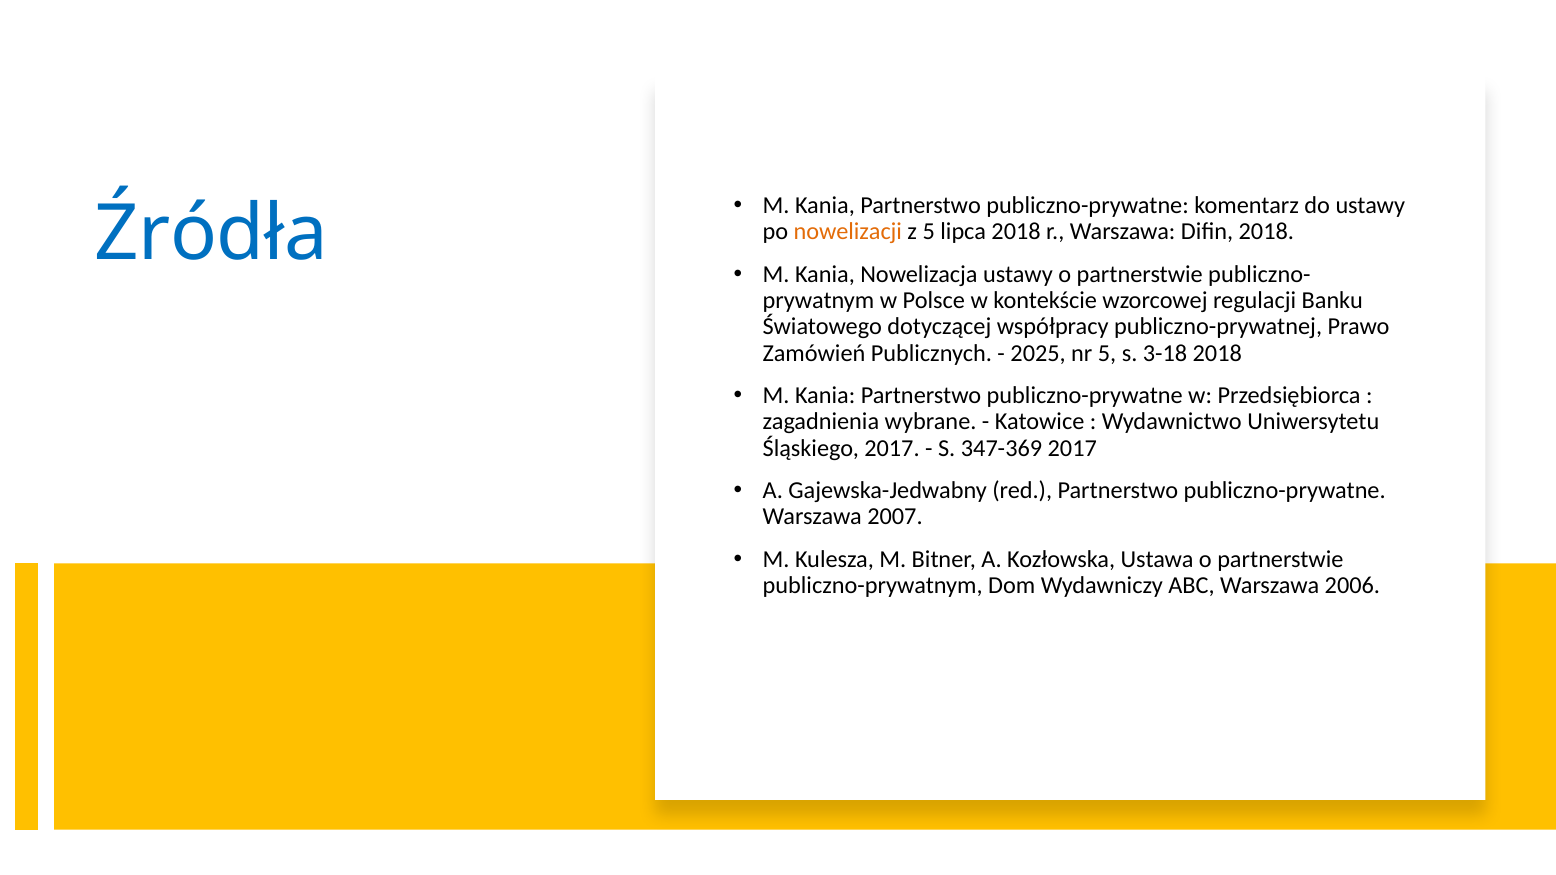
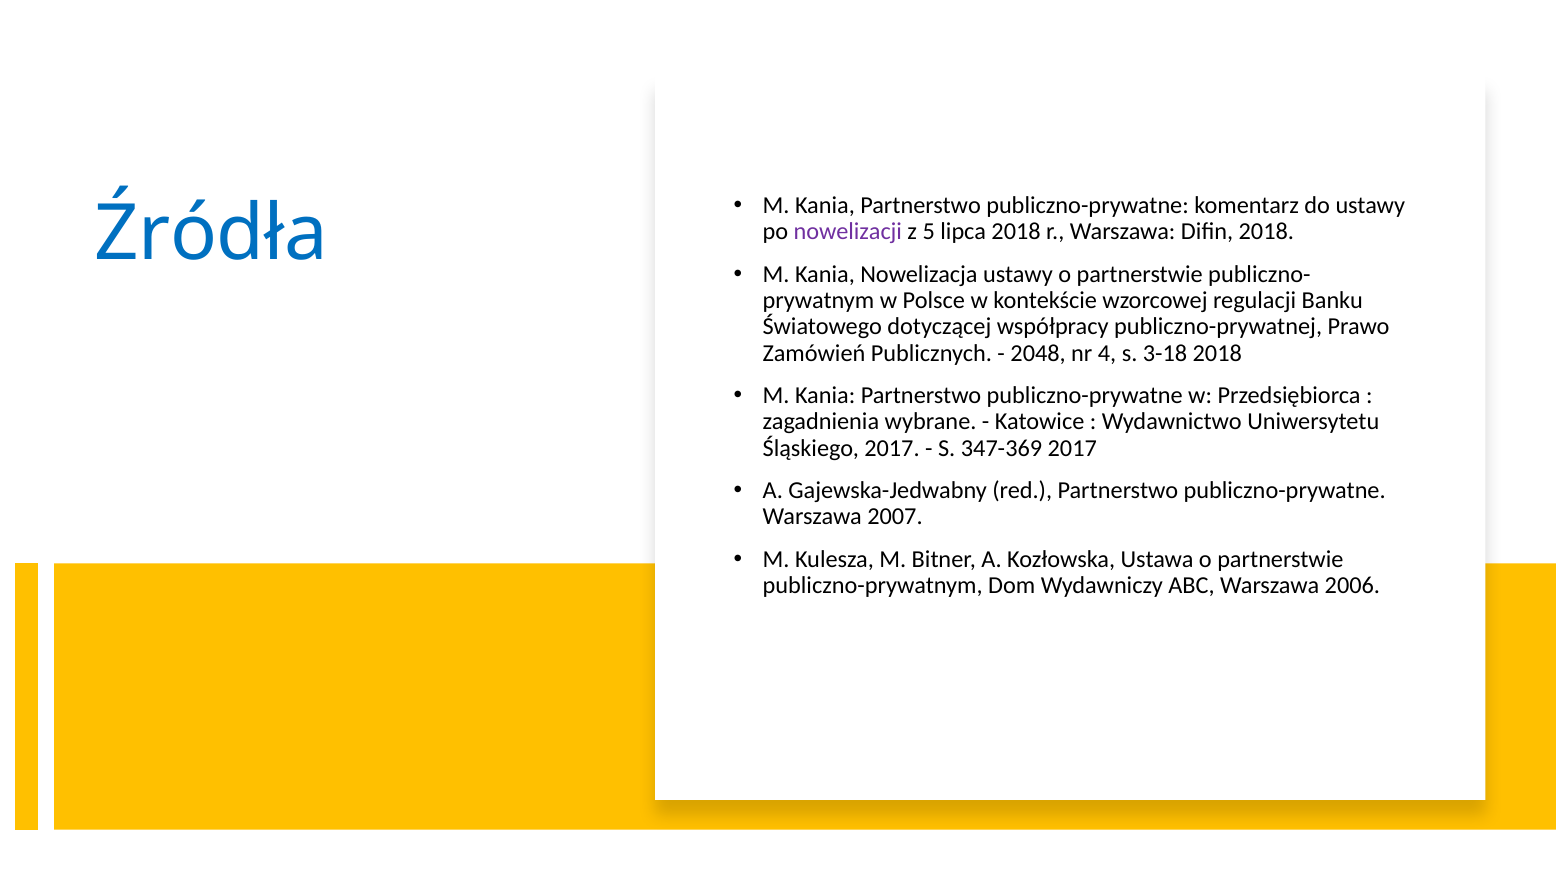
nowelizacji colour: orange -> purple (848, 232)
2025: 2025 -> 2048 (1038, 353)
nr 5: 5 -> 4 (1107, 353)
